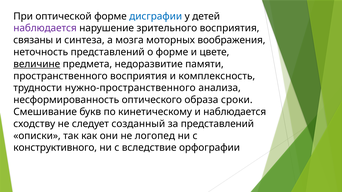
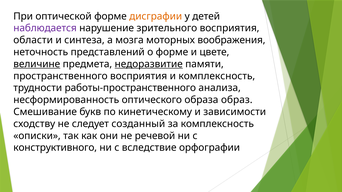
дисграфии colour: blue -> orange (156, 16)
связаны: связаны -> области (33, 40)
недоразвитие underline: none -> present (149, 64)
нужно-пространственного: нужно-пространственного -> работы-пространственного (130, 88)
сроки: сроки -> образ (237, 100)
и наблюдается: наблюдается -> зависимости (235, 112)
за представлений: представлений -> комплексность (217, 124)
логопед: логопед -> речевой (155, 136)
